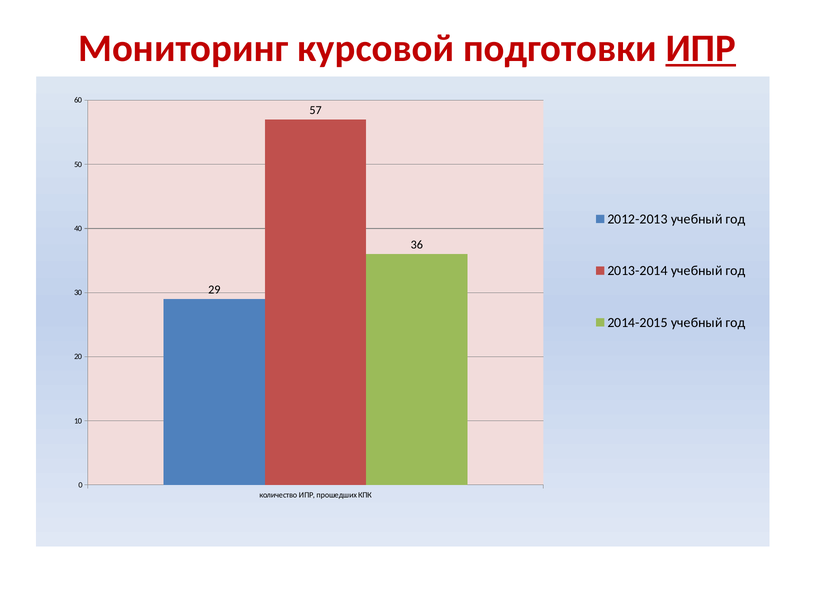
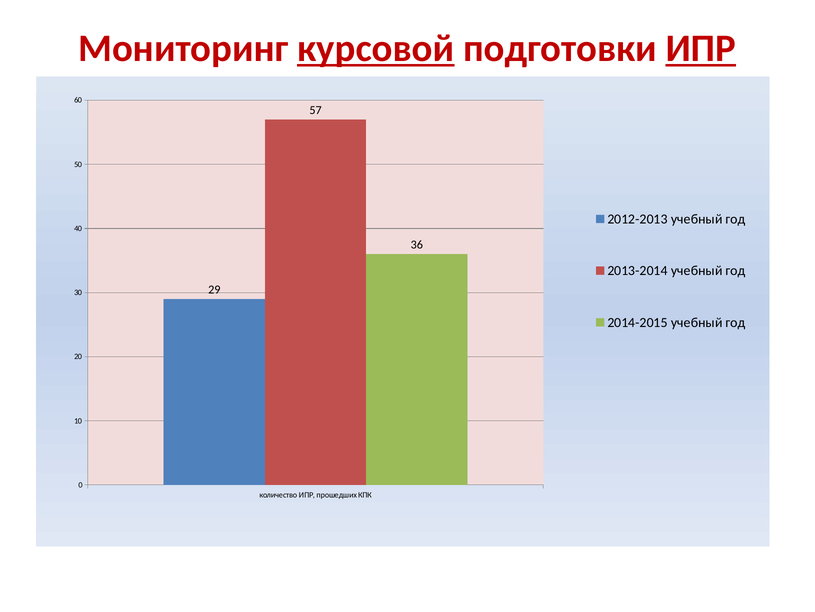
курсовой underline: none -> present (376, 49)
